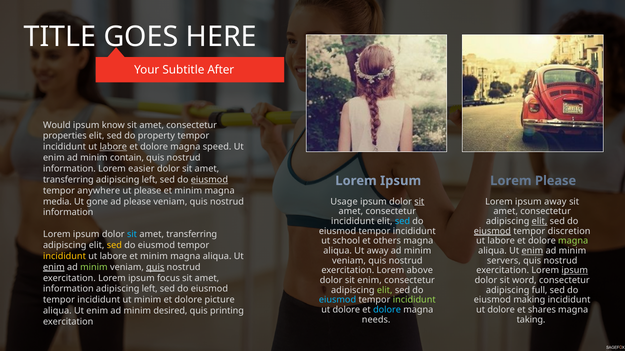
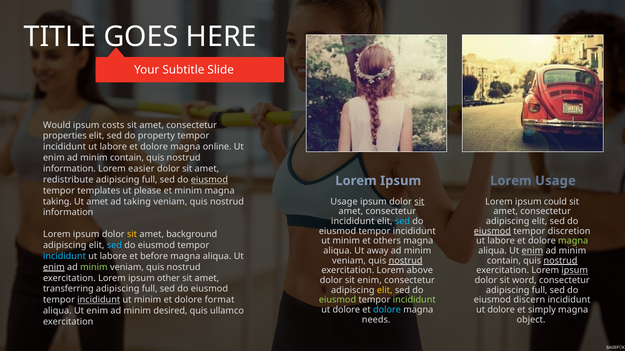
After: After -> Slide (221, 70)
know: know -> costs (113, 125)
labore underline: present -> none (113, 147)
speed: speed -> online (217, 147)
transferring: transferring -> redistribute (68, 180)
left: left -> full (150, 180)
Lorem Please: Please -> Usage (555, 181)
anywhere: anywhere -> templates (99, 191)
media: media -> taking (57, 202)
Ut gone: gone -> amet (97, 202)
ad please: please -> taking (137, 202)
ipsum away: away -> could (555, 202)
elit underline: present -> none (540, 222)
sit colour: light blue -> yellow (132, 235)
transferring: transferring -> background (192, 235)
school: school -> minim (346, 241)
sed colour: yellow -> light blue (114, 246)
incididunt colour: yellow -> light blue (64, 257)
labore et minim: minim -> before (154, 257)
nostrud underline: none -> present (406, 261)
servers: servers -> contain (504, 261)
nostrud underline: none -> present (560, 261)
quis underline: present -> none (155, 267)
focus: focus -> other (168, 278)
information: information -> transferring (68, 289)
left: left -> full (150, 289)
elit colour: light green -> yellow (385, 291)
incididunt underline: none -> present (99, 300)
picture: picture -> format (220, 300)
eiusmod colour: light blue -> light green (338, 300)
making: making -> discern (529, 300)
shares: shares -> simply (542, 310)
printing: printing -> ullamco (227, 311)
taking: taking -> object (531, 320)
